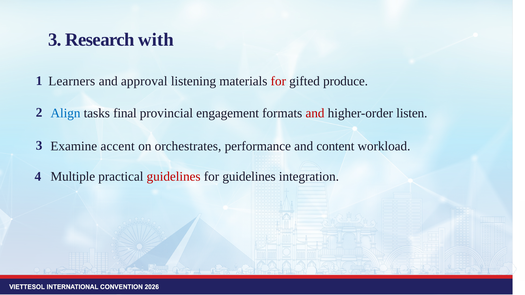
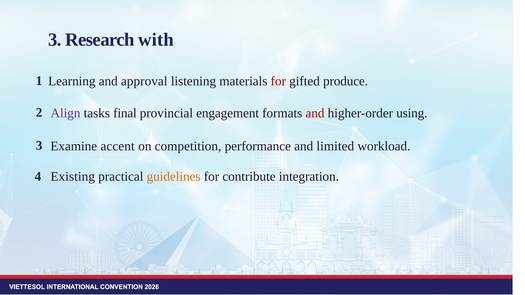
Learners: Learners -> Learning (72, 81)
Align colour: blue -> purple (65, 113)
listen: listen -> using (412, 113)
orchestrates: orchestrates -> competition (188, 146)
content: content -> limited (335, 146)
Multiple: Multiple -> Existing (73, 177)
guidelines colour: red -> orange (174, 177)
for guidelines: guidelines -> contribute (249, 177)
